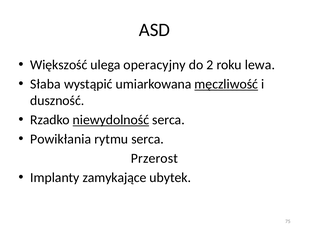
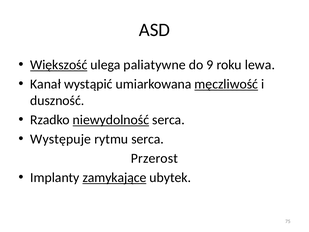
Większość underline: none -> present (59, 65)
operacyjny: operacyjny -> paliatywne (155, 65)
2: 2 -> 9 (210, 65)
Słaba: Słaba -> Kanał (46, 84)
Powikłania: Powikłania -> Występuje (61, 139)
zamykające underline: none -> present (114, 177)
